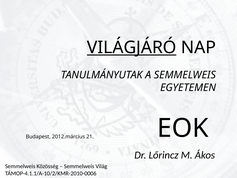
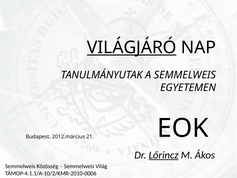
Lőrincz underline: none -> present (164, 155)
